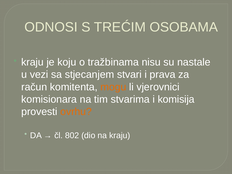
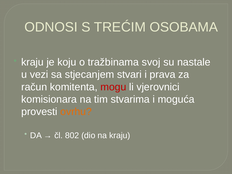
nisu: nisu -> svoj (151, 62)
mogu colour: orange -> red (113, 87)
komisija: komisija -> moguća (176, 99)
